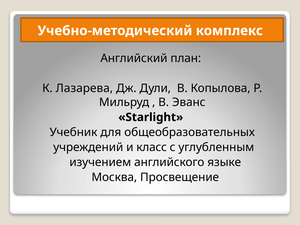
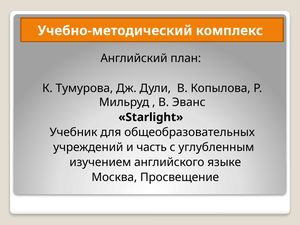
Лазарева: Лазарева -> Тумурова (84, 88)
класс: класс -> часть (152, 147)
